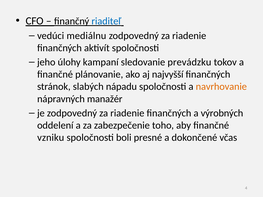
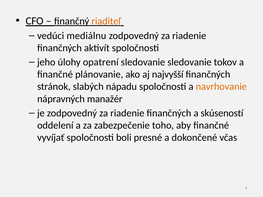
riaditeľ colour: blue -> orange (106, 21)
kampaní: kampaní -> opatrení (101, 62)
sledovanie prevádzku: prevádzku -> sledovanie (189, 62)
výrobných: výrobných -> skúseností (222, 113)
vzniku: vzniku -> vyvíjať (51, 138)
